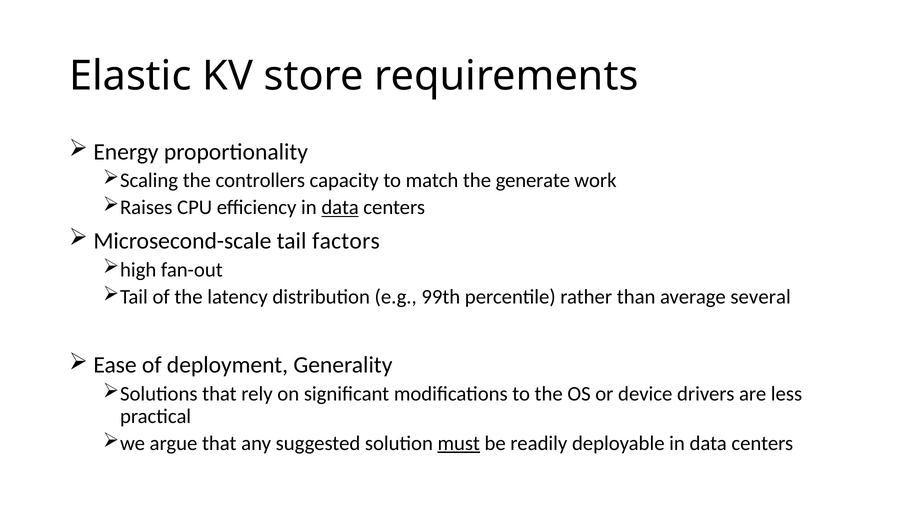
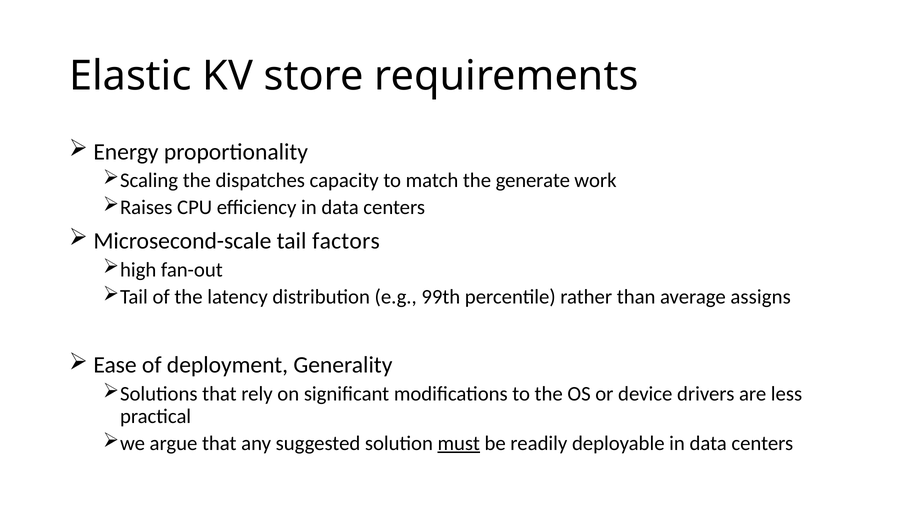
controllers: controllers -> dispatches (260, 180)
data underline: present -> none (340, 207)
several: several -> assigns (761, 297)
